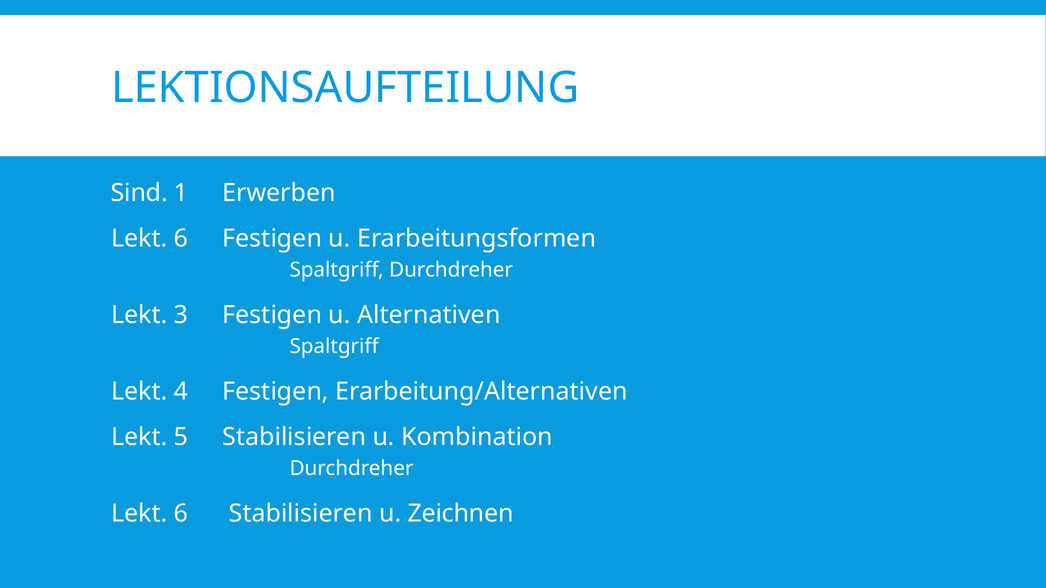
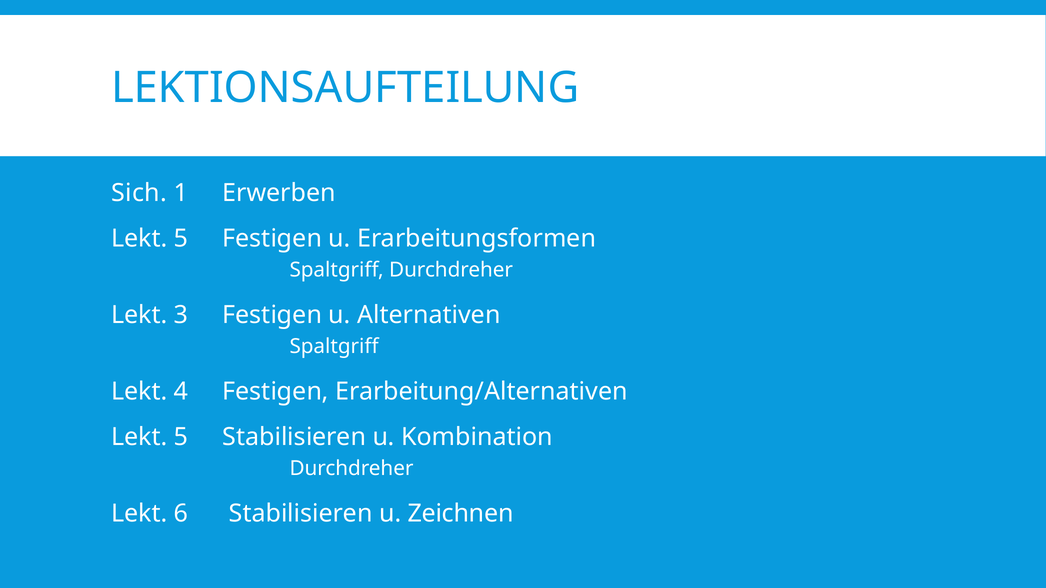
Sind: Sind -> Sich (139, 193)
6: 6 -> 5 (181, 239)
